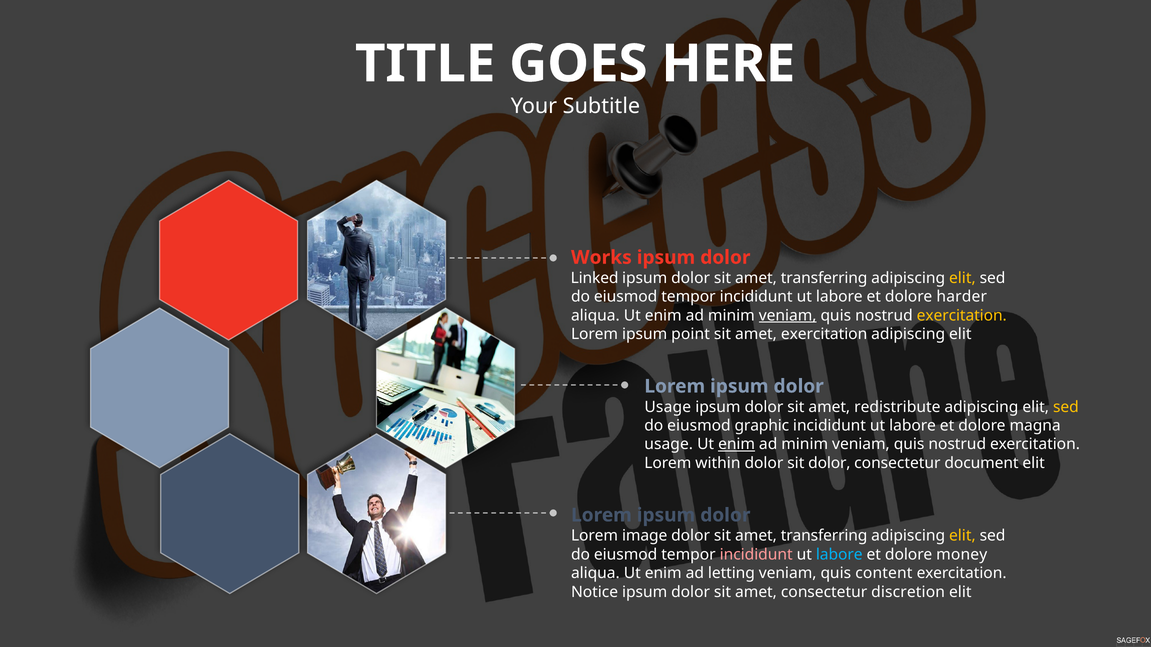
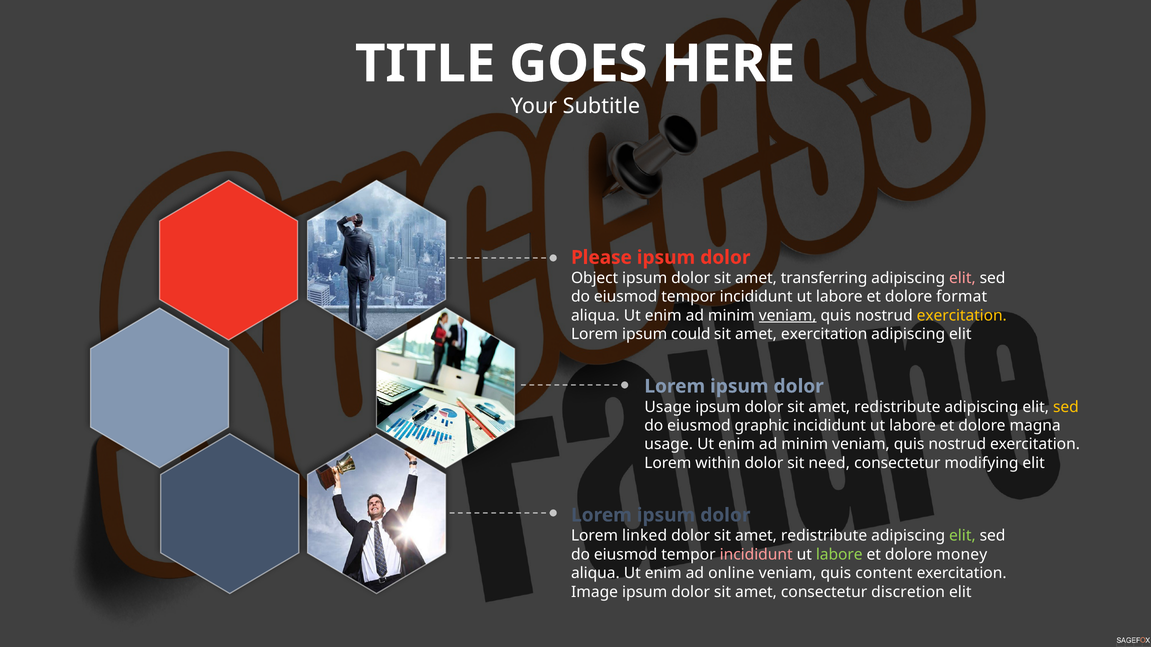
Works: Works -> Please (602, 258)
Linked: Linked -> Object (595, 278)
elit colour: yellow -> pink (962, 278)
harder: harder -> format (962, 297)
point: point -> could (691, 334)
enim underline: present -> none (737, 445)
sit dolor: dolor -> need (829, 463)
document: document -> modifying (981, 463)
image: image -> linked (645, 536)
transferring: transferring -> redistribute (824, 536)
elit colour: yellow -> light green (962, 536)
labore colour: light blue -> light green (839, 555)
letting: letting -> online (731, 574)
Notice: Notice -> Image (595, 592)
